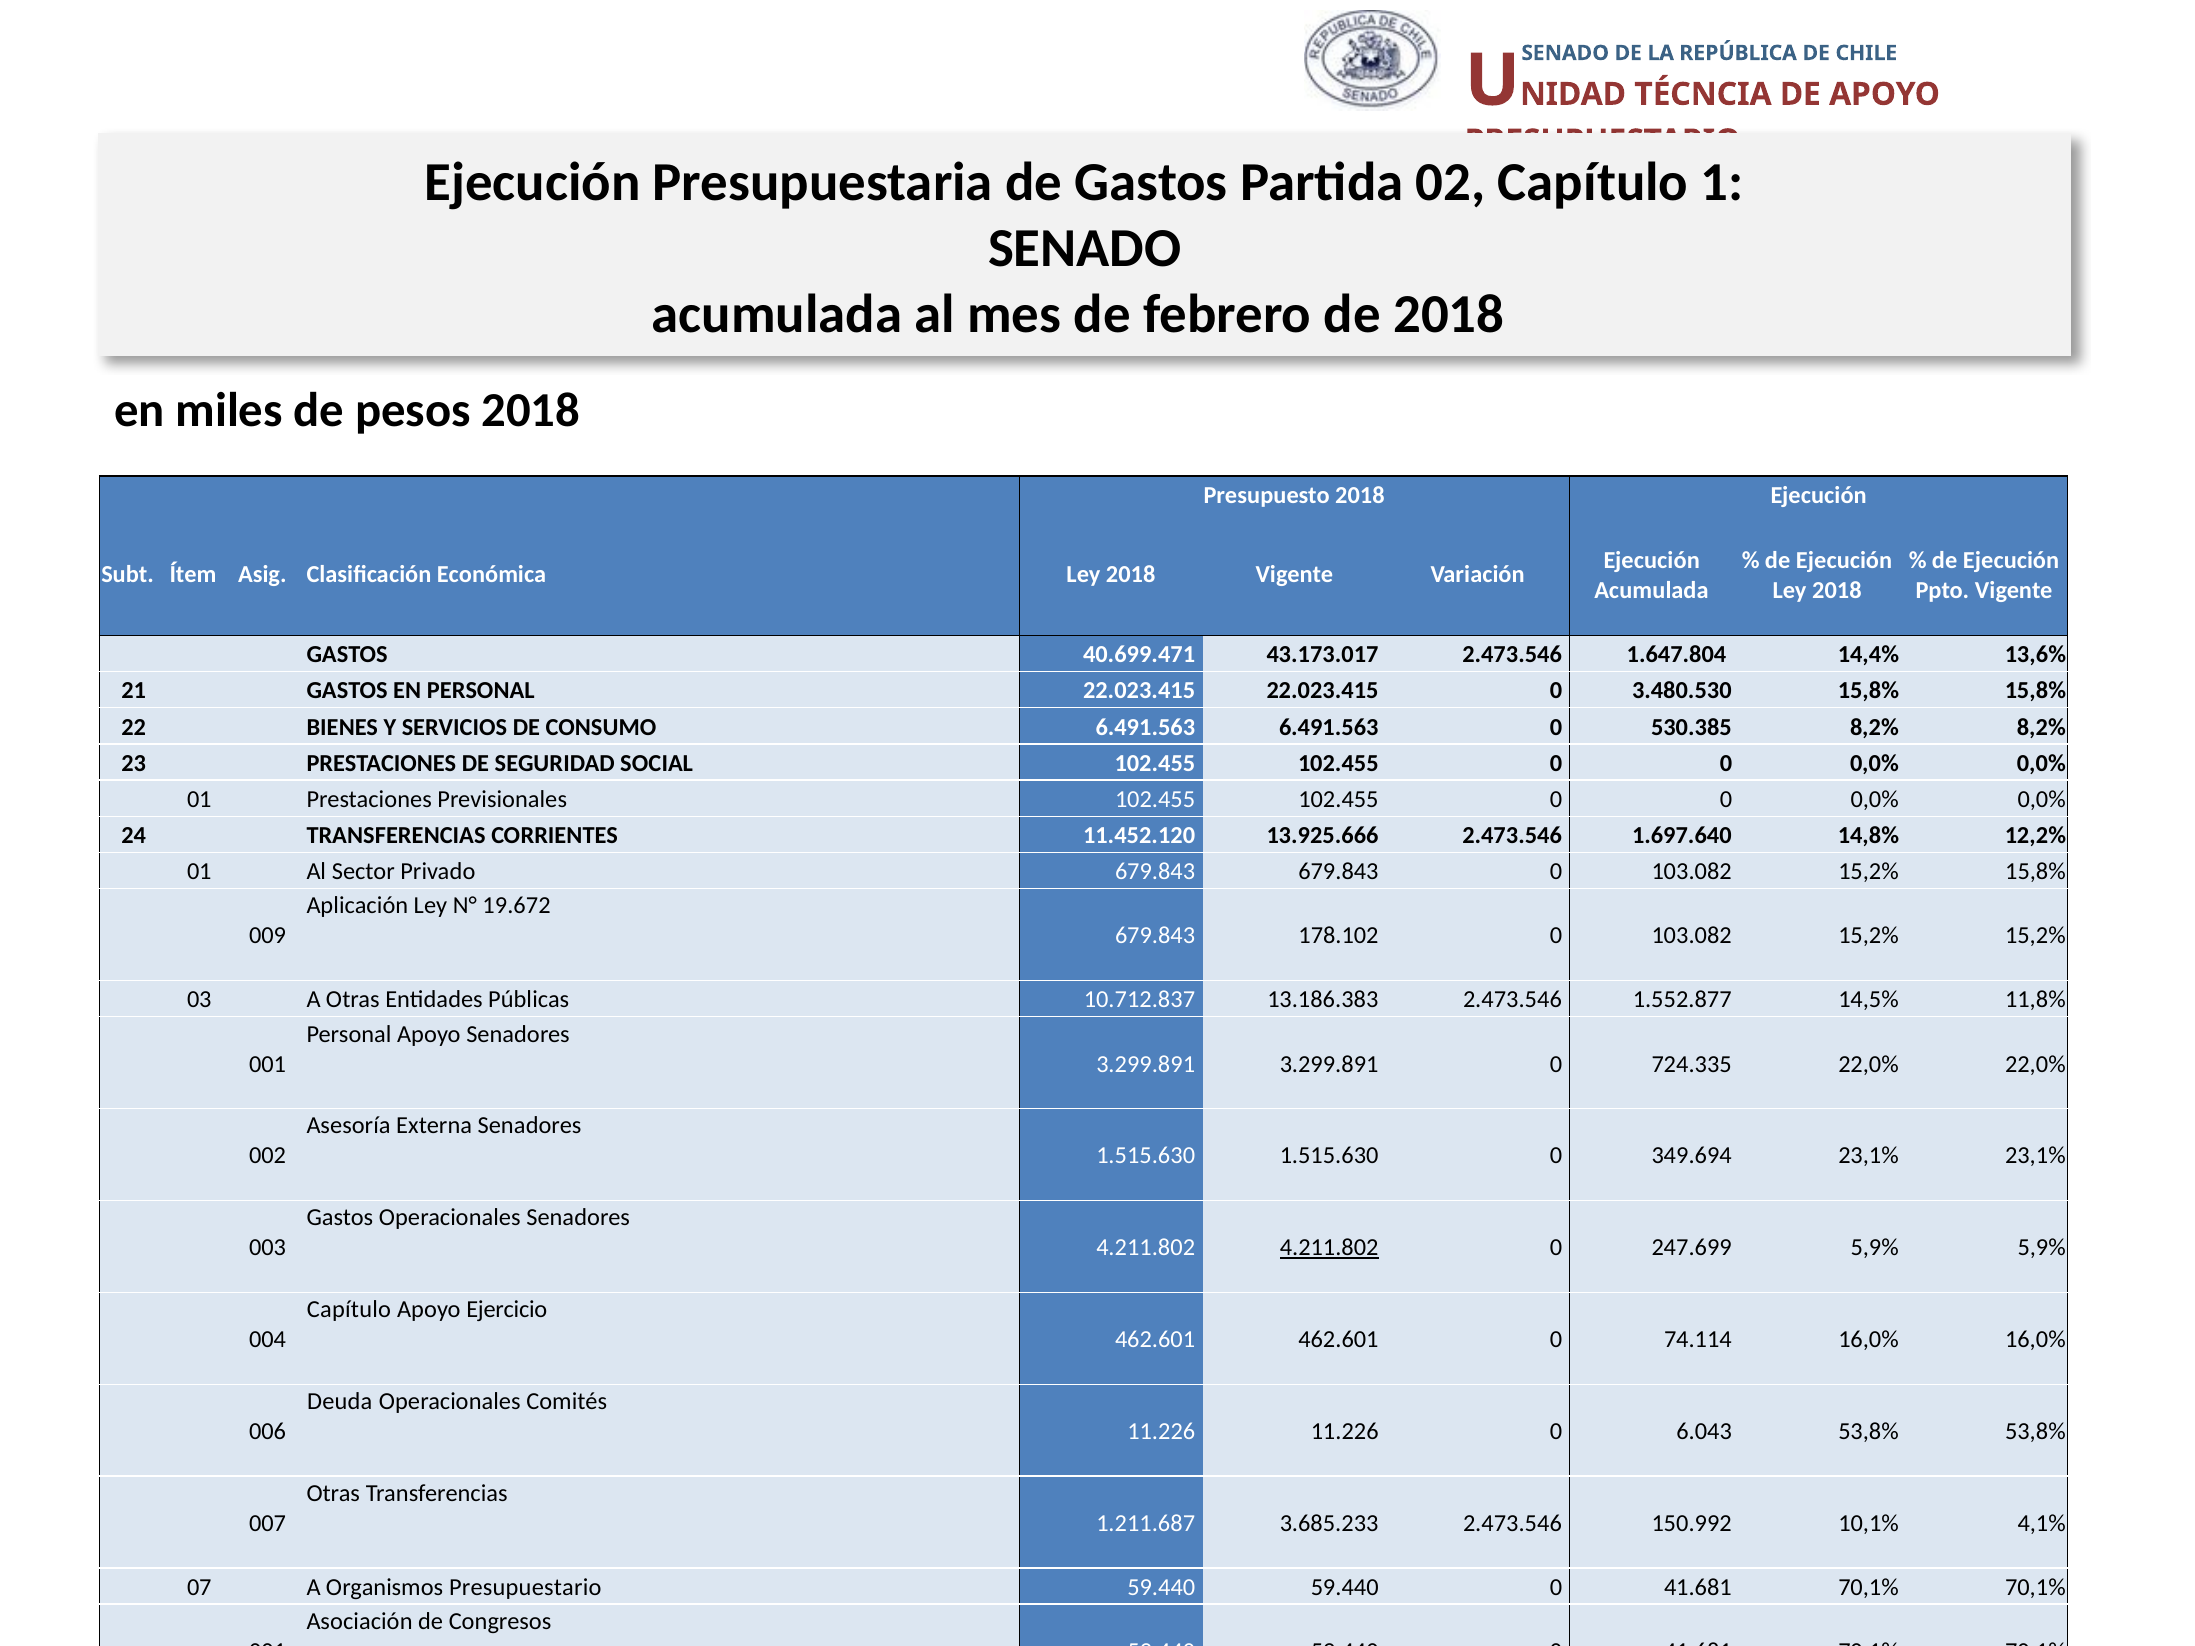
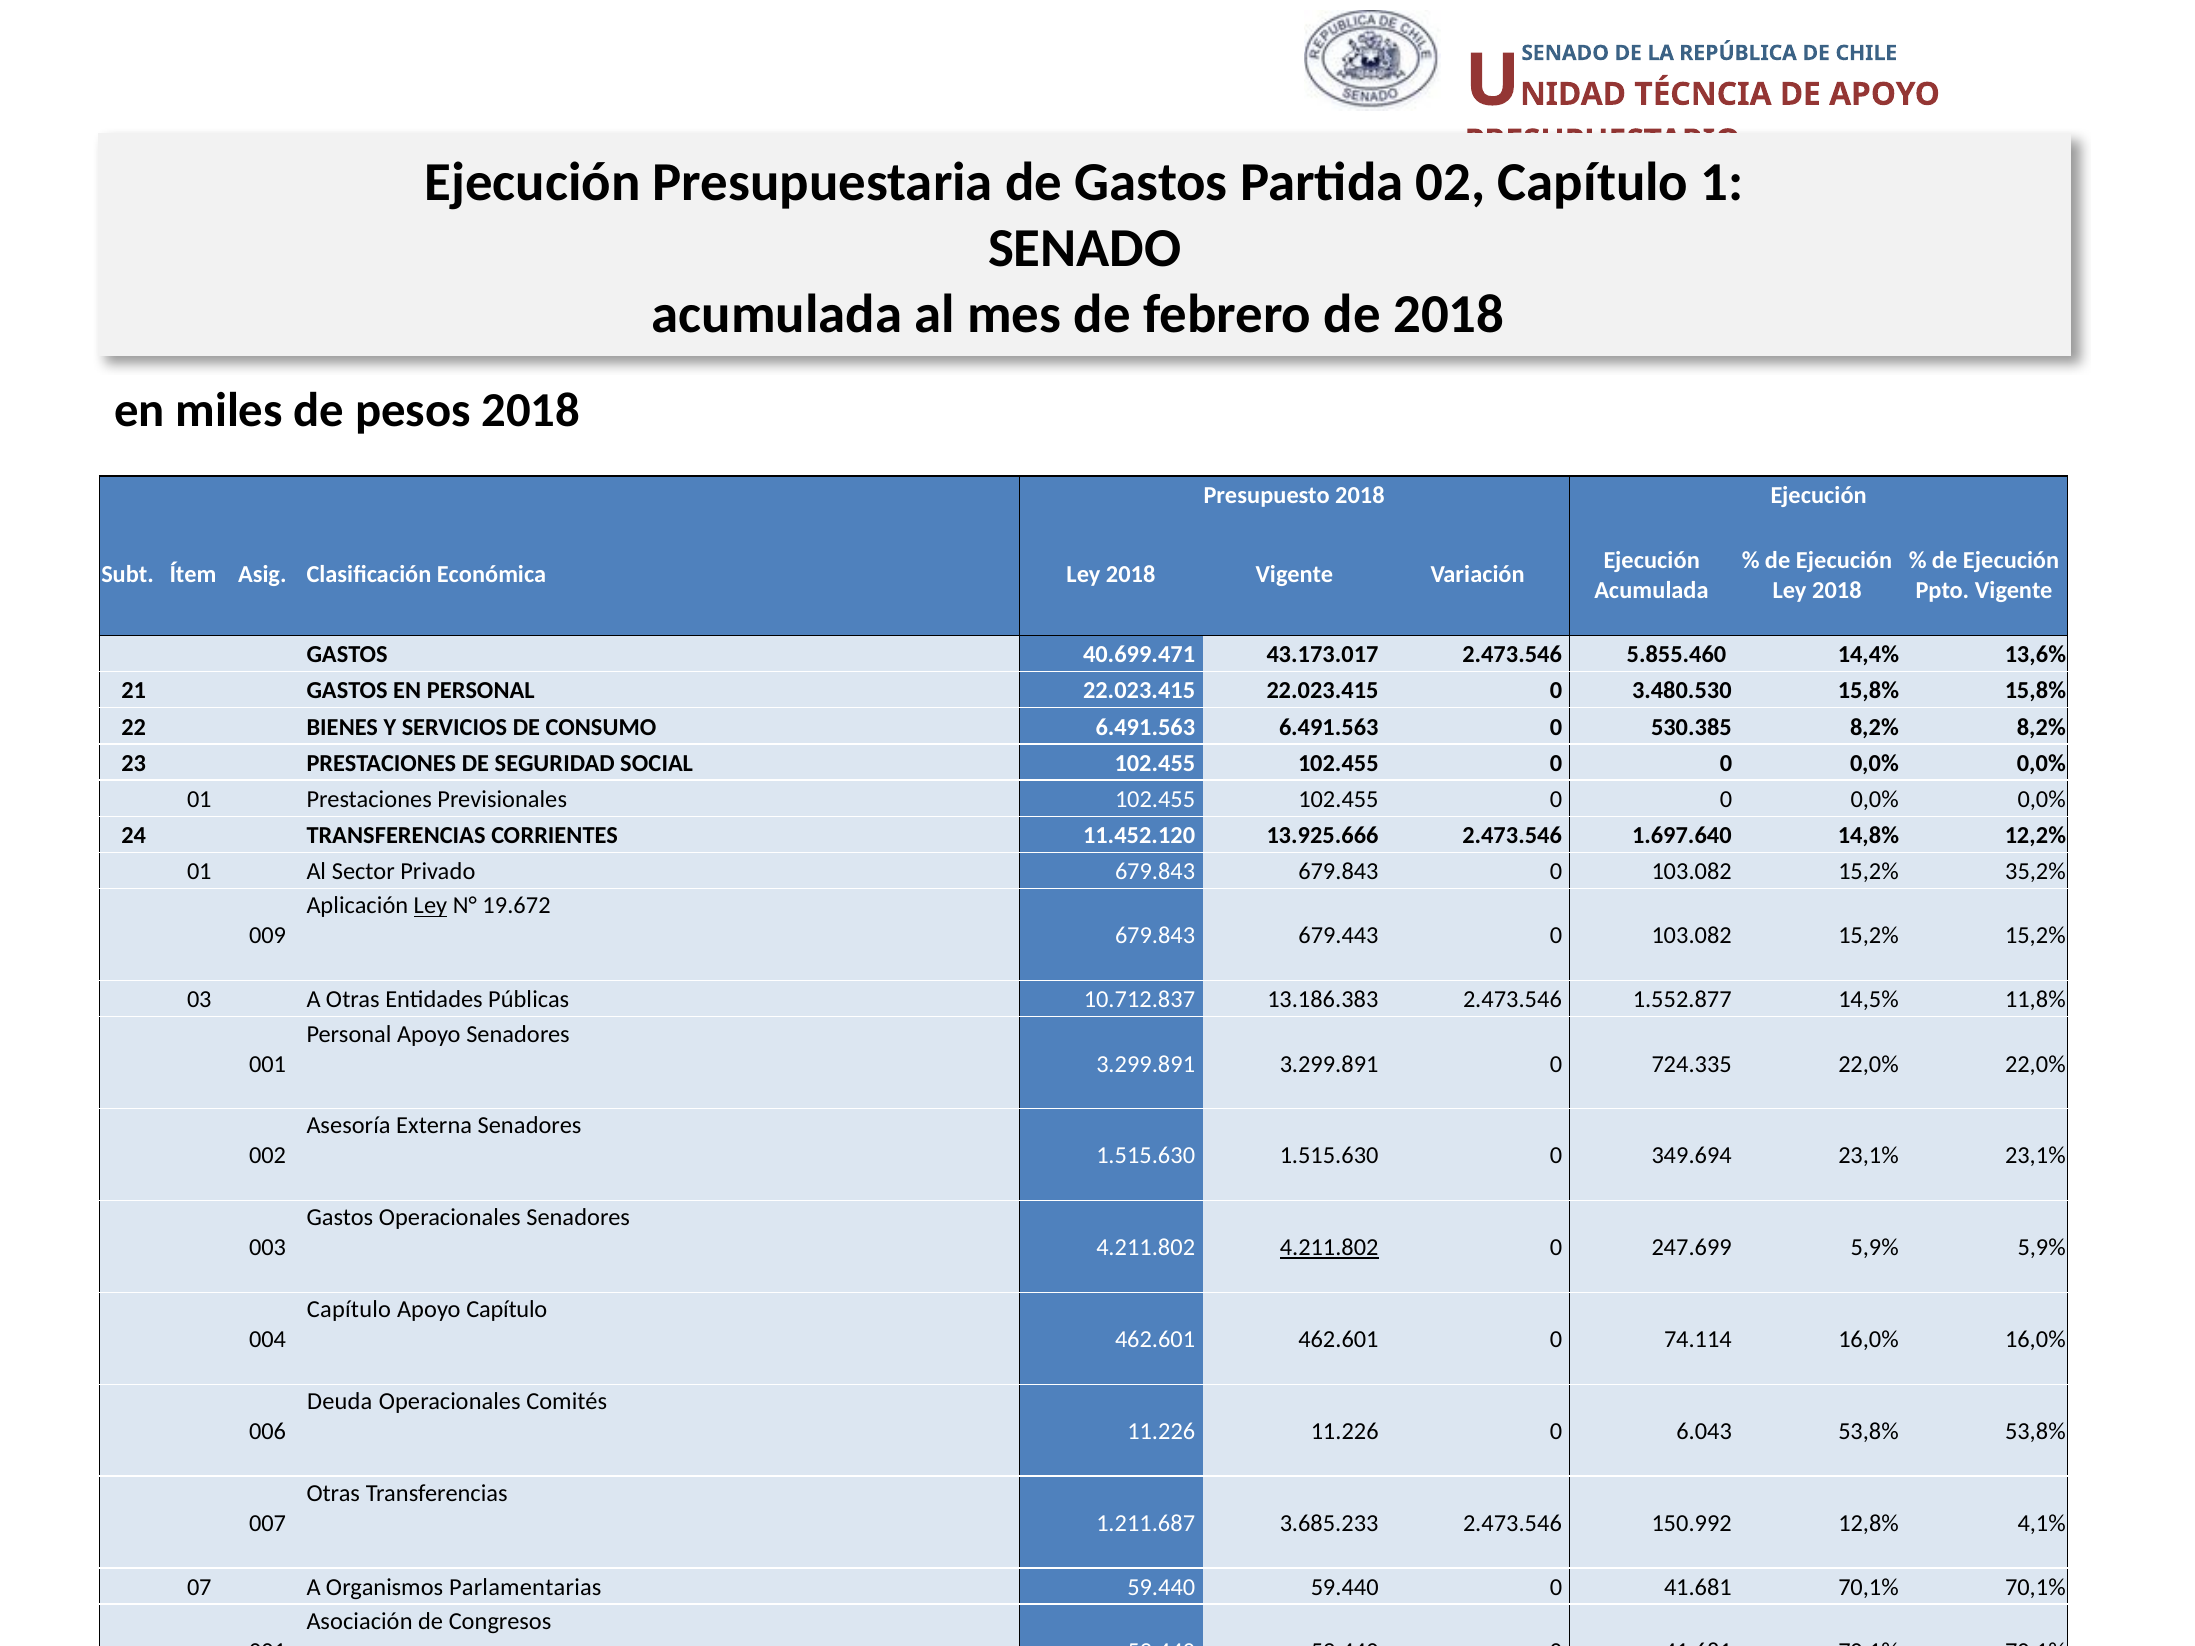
1.647.804: 1.647.804 -> 5.855.460 (1676, 655)
15,2% 15,8%: 15,8% -> 35,2% (2035, 872)
Ley underline: none -> present (430, 906)
178.102: 178.102 -> 679.443 (1338, 936)
Apoyo Ejercicio: Ejercicio -> Capítulo (507, 1310)
10,1%: 10,1% -> 12,8% (1869, 1523)
Organismos Presupuestario: Presupuestario -> Parlamentarias (525, 1587)
